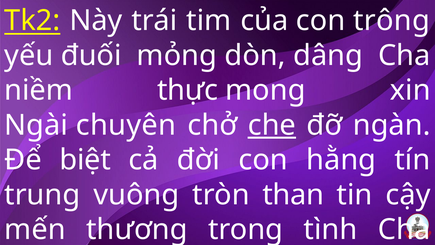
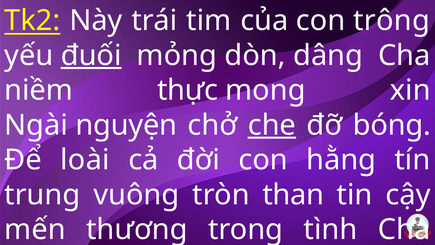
đuối underline: none -> present (91, 55)
chuyên: chuyên -> nguyện (126, 125)
ngàn: ngàn -> bóng (392, 125)
biệt: biệt -> loài (85, 160)
